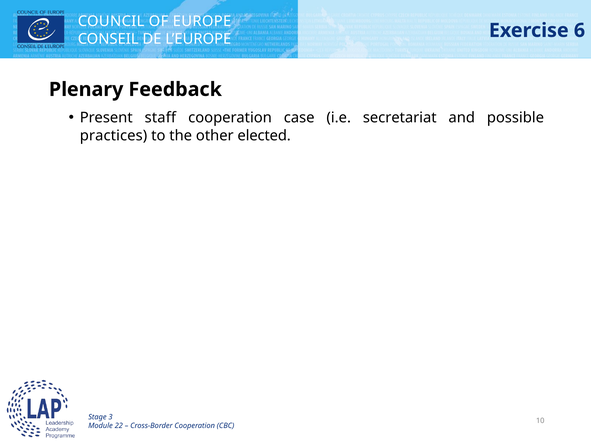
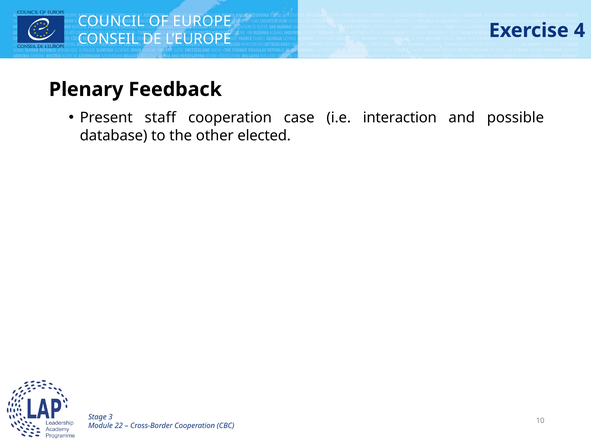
6: 6 -> 4 (579, 30)
secretariat: secretariat -> interaction (400, 118)
practices: practices -> database (114, 136)
